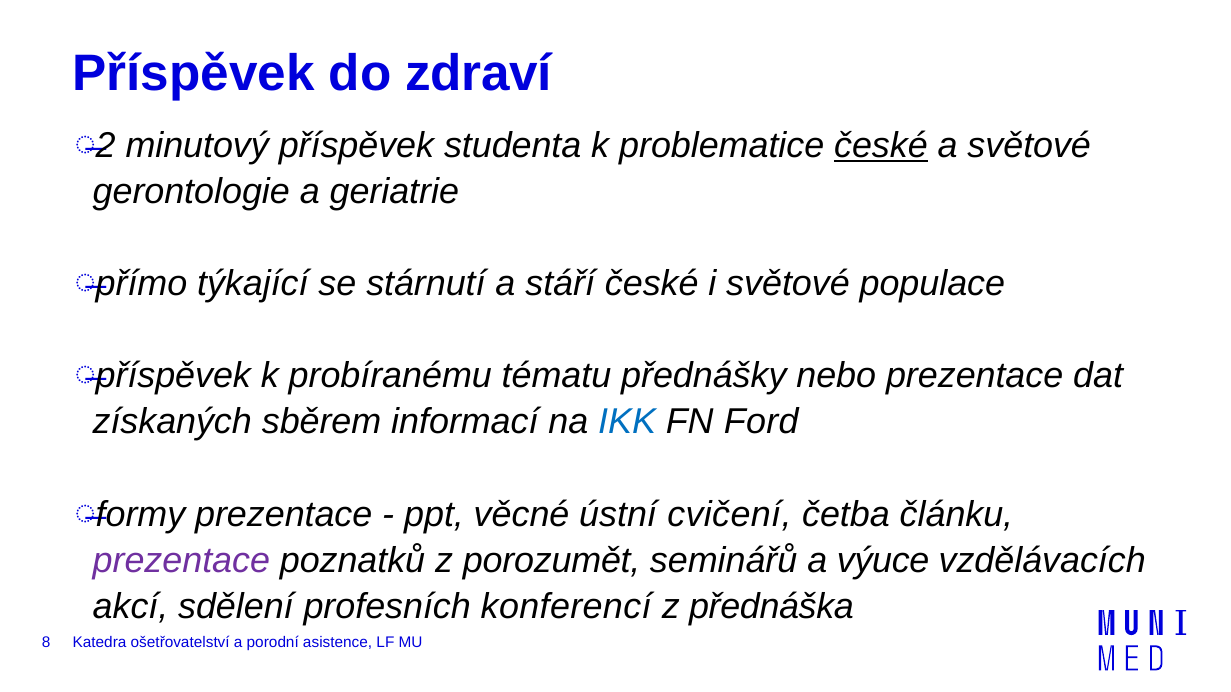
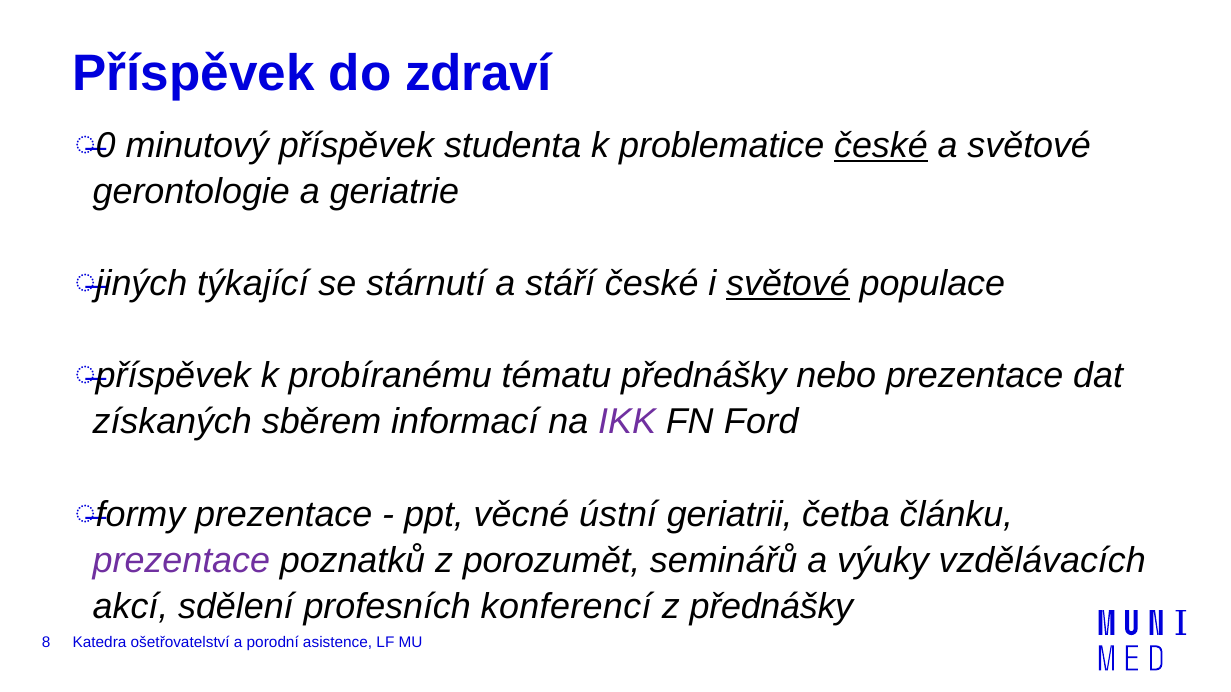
2: 2 -> 0 (106, 145)
přímo: přímo -> jiných (141, 284)
světové underline: none -> present (788, 284)
IKK colour: blue -> purple (627, 422)
cvičení: cvičení -> geriatrii (730, 515)
výuce: výuce -> výuky (883, 561)
z přednáška: přednáška -> přednášky (771, 607)
